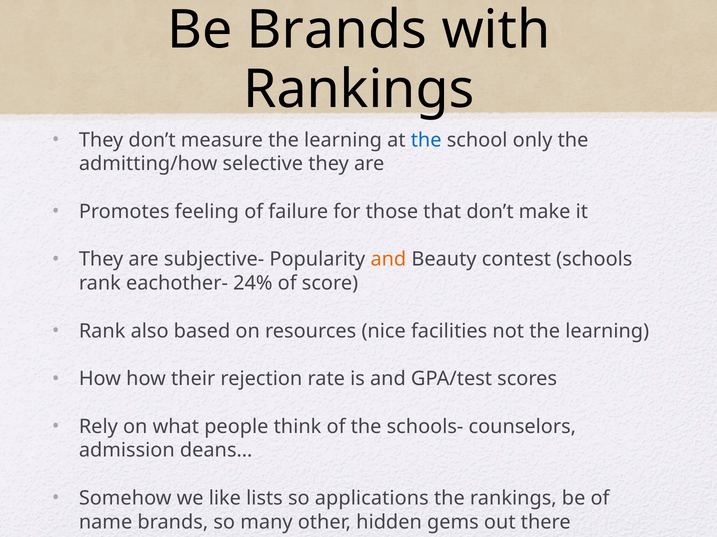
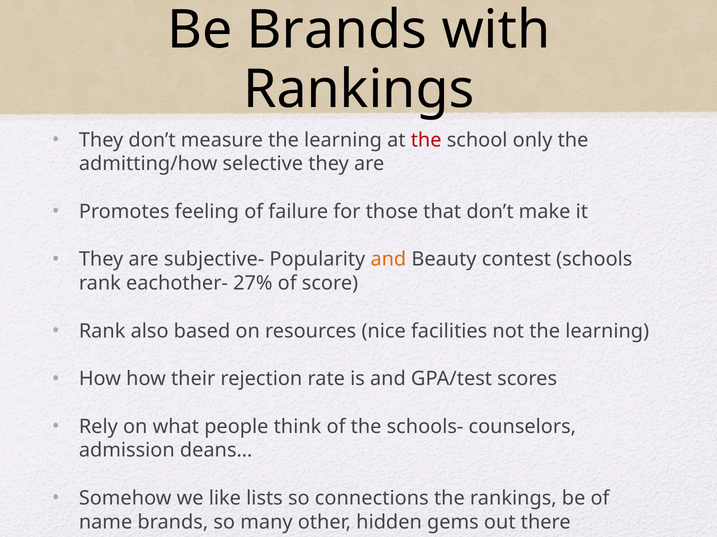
the colour: blue -> red (426, 140)
24%: 24% -> 27% (253, 284)
applications: applications -> connections (372, 499)
